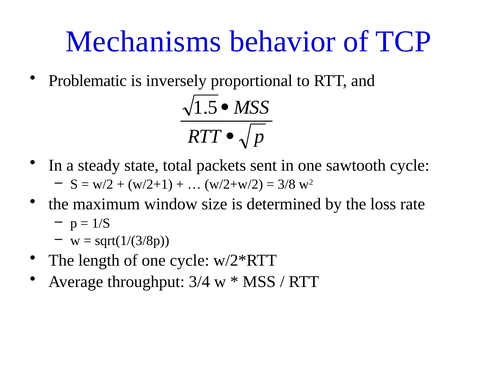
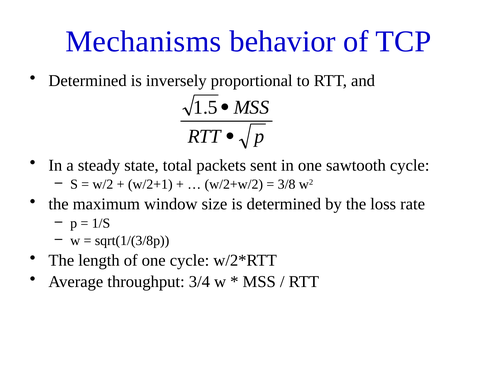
Problematic: Problematic -> Determined (88, 81)
